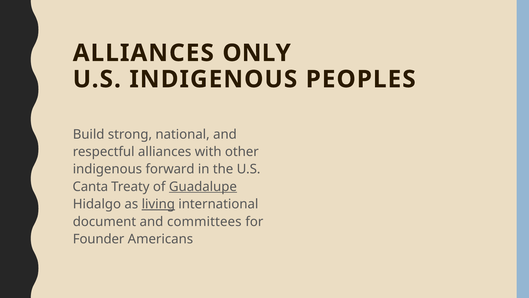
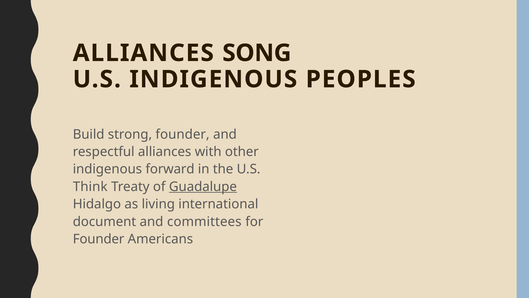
ONLY: ONLY -> SONG (257, 53)
strong national: national -> founder (183, 134)
Canta: Canta -> Think (90, 186)
living underline: present -> none (158, 204)
